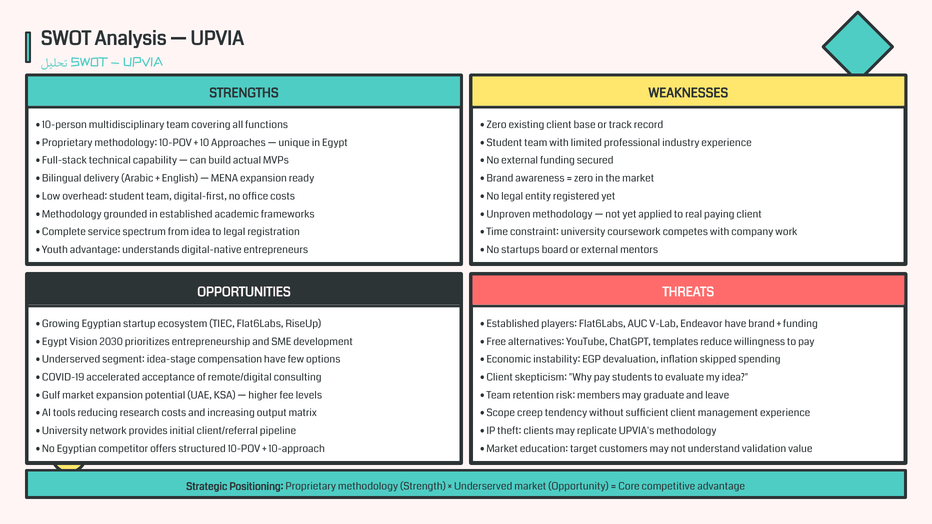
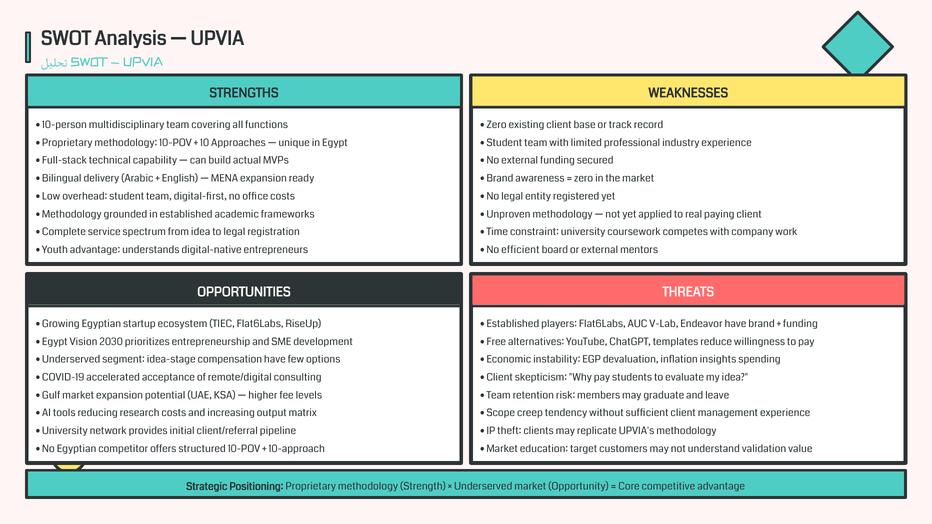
startups: startups -> efficient (520, 250)
skipped: skipped -> insights (718, 360)
